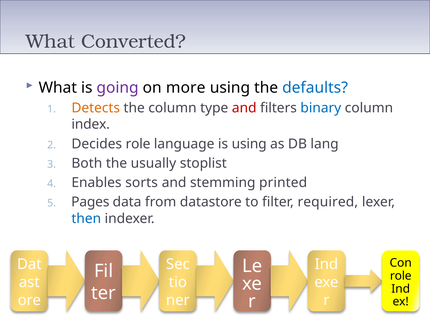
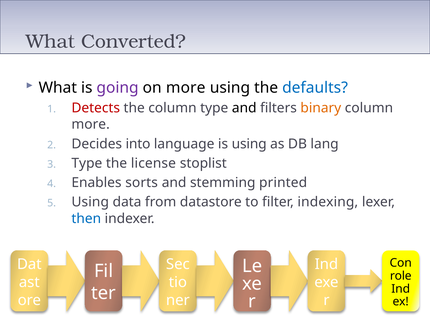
Detects colour: orange -> red (96, 108)
and colour: red -> black (244, 108)
binary colour: blue -> orange (321, 108)
index: index -> more (91, 125)
Decides role: role -> into (138, 144)
Both: Both -> Type (87, 164)
usually: usually -> license (153, 164)
Pages: Pages -> Using (90, 202)
required: required -> indexing (328, 202)
